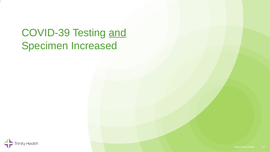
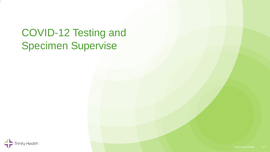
COVID-39: COVID-39 -> COVID-12 (46, 33)
and underline: present -> none (117, 33)
Increased: Increased -> Supervise (94, 46)
